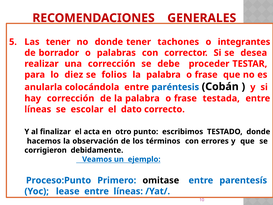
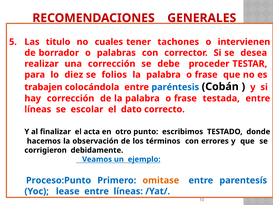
Las tener: tener -> titulo (58, 42)
no donde: donde -> cuales (109, 42)
integrantes: integrantes -> intervienen (244, 42)
anularla: anularla -> trabajen (43, 87)
omitase colour: black -> orange (161, 180)
